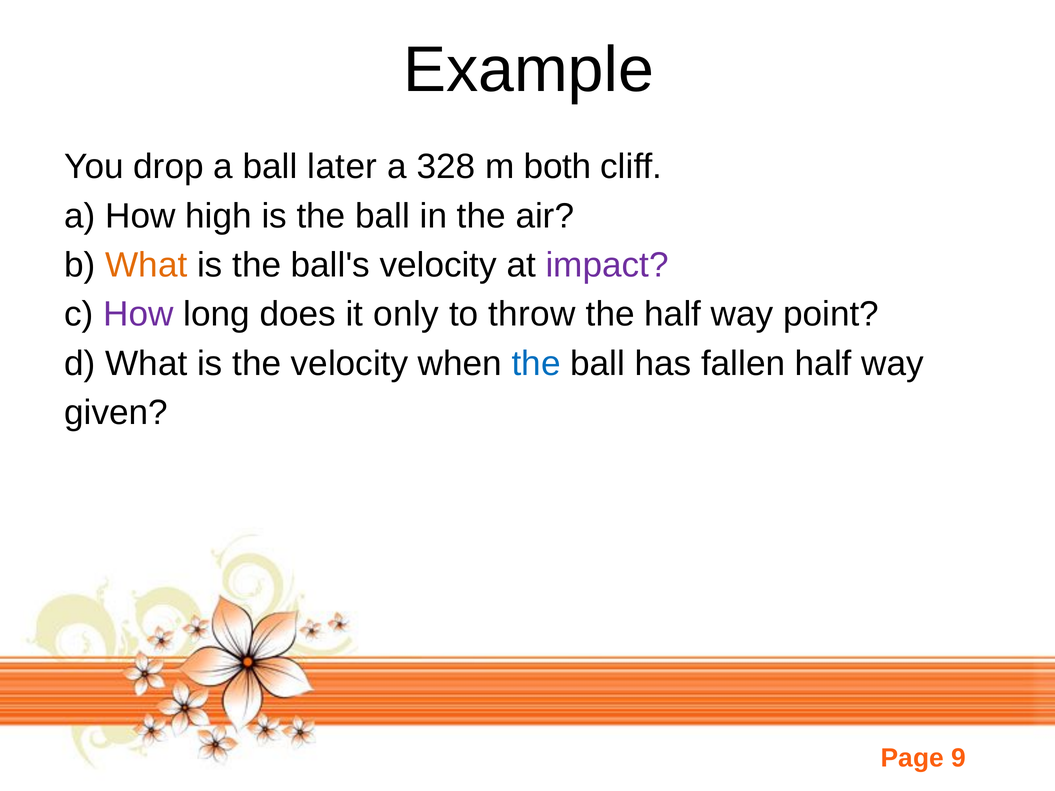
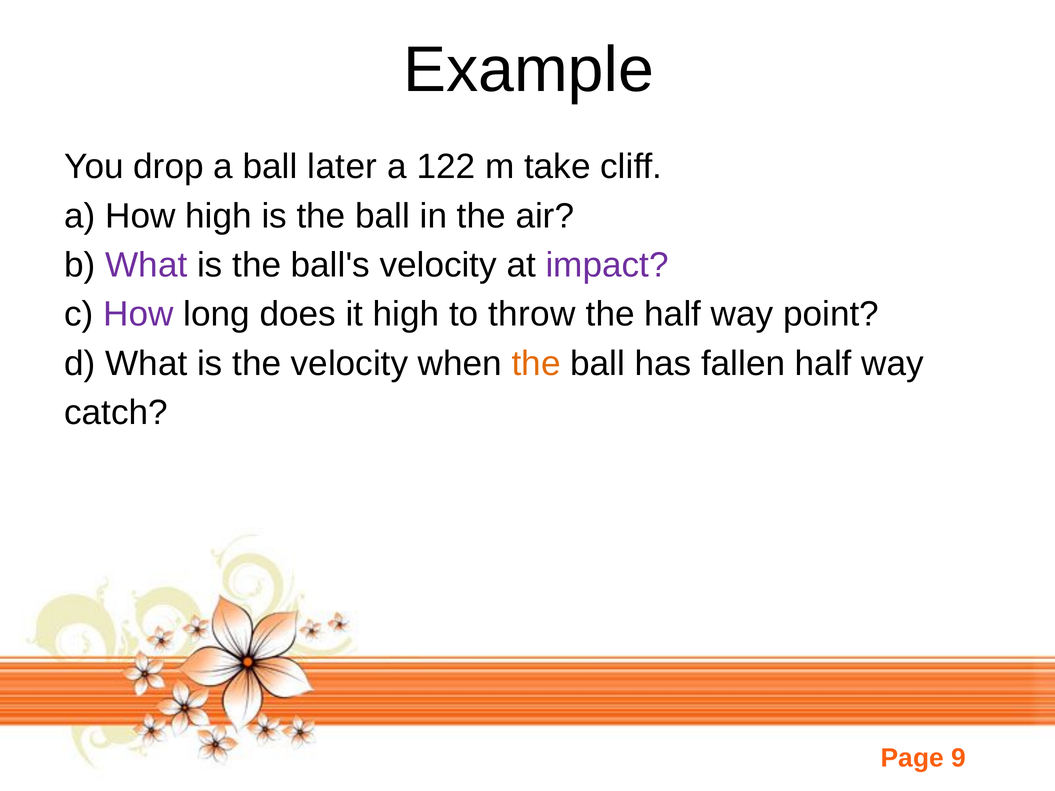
328: 328 -> 122 (446, 167)
both: both -> take (557, 167)
What colour: orange -> purple (146, 265)
it only: only -> high (406, 314)
the colour: blue -> orange (536, 364)
given: given -> catch (116, 413)
